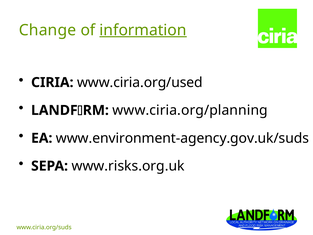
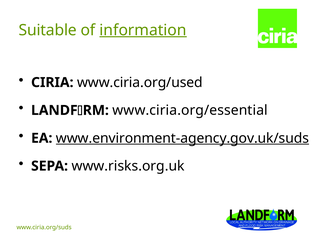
Change: Change -> Suitable (48, 30)
www.ciria.org/planning: www.ciria.org/planning -> www.ciria.org/essential (190, 110)
www.environment-agency.gov.uk/suds underline: none -> present (183, 138)
